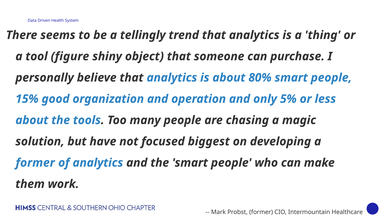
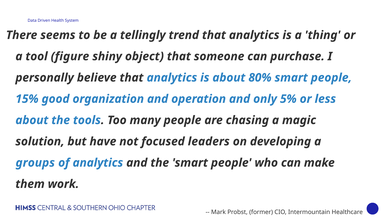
biggest: biggest -> leaders (209, 141)
former: former -> groups (35, 163)
